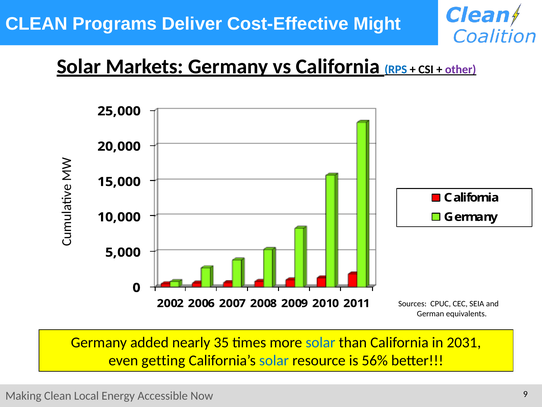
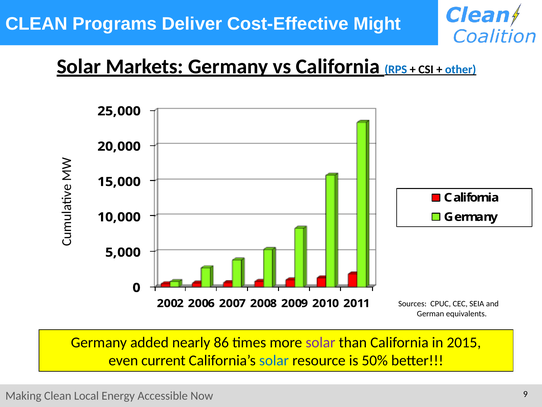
other colour: purple -> blue (461, 69)
35: 35 -> 86 (221, 342)
solar colour: blue -> purple (320, 342)
2031: 2031 -> 2015 (464, 342)
getting: getting -> current (163, 360)
56%: 56% -> 50% (375, 360)
